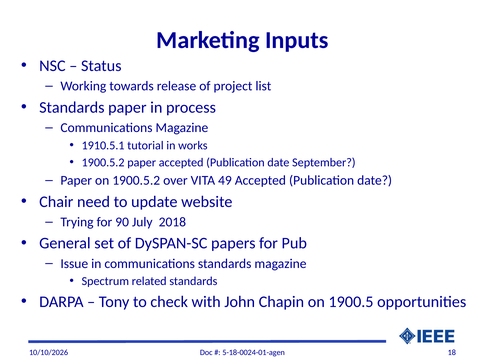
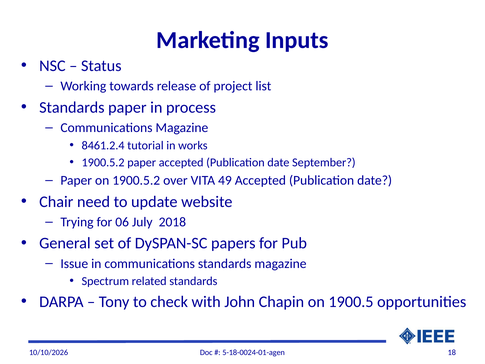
1910.5.1: 1910.5.1 -> 8461.2.4 (103, 145)
90: 90 -> 06 (122, 222)
